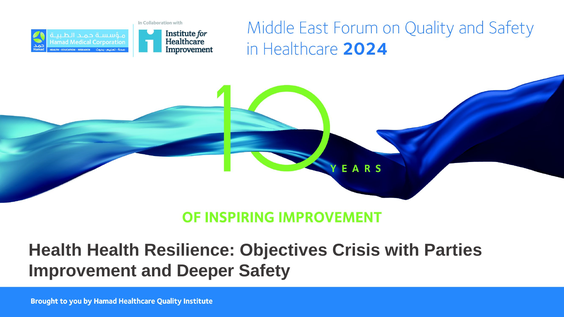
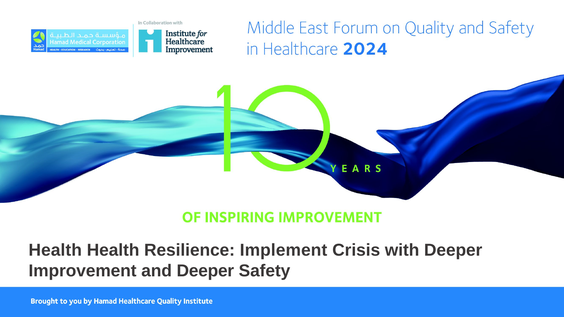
Objectives: Objectives -> Implement (284, 250)
with Parties: Parties -> Deeper (453, 250)
